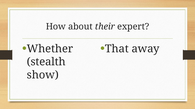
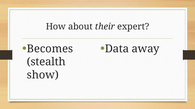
Whether: Whether -> Becomes (50, 49)
That: That -> Data (117, 49)
